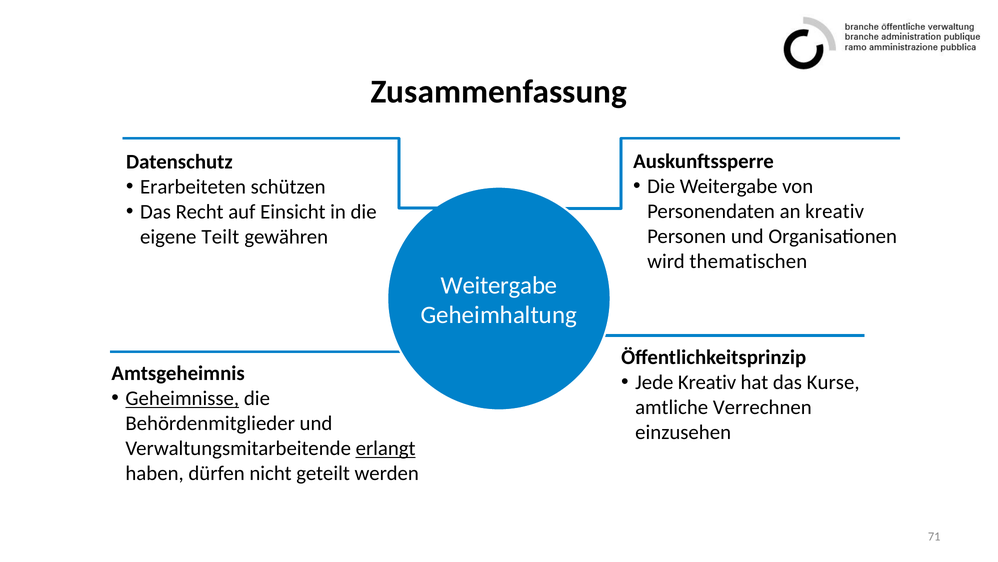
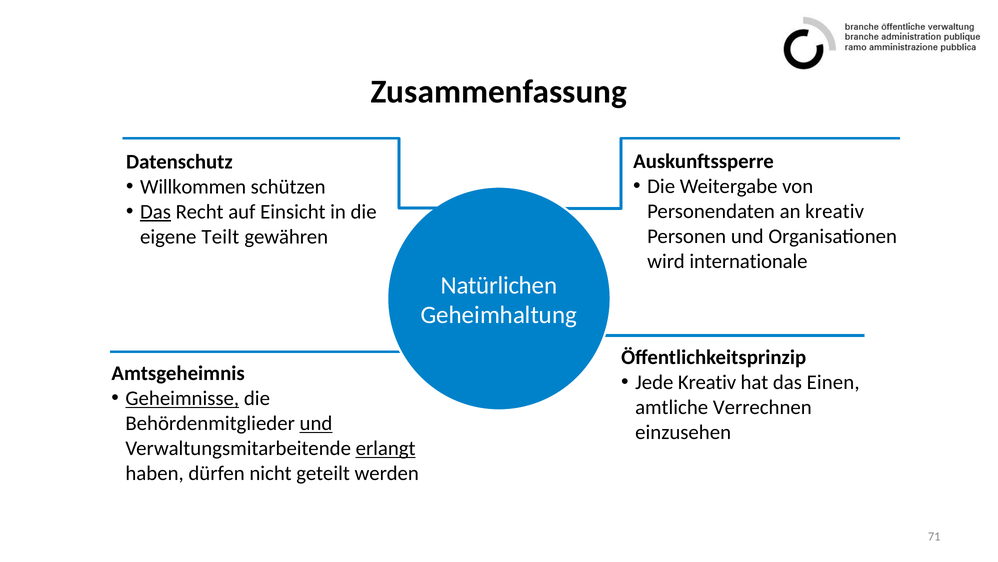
Erarbeiteten: Erarbeiteten -> Willkommen (193, 187)
Das underline: none -> present (156, 212)
thematischen: thematischen -> internationale (749, 261)
Weitergabe: Weitergabe -> Natürlichen (499, 285)
Kurse: Kurse -> Einen (833, 382)
und underline: none -> present (316, 423)
